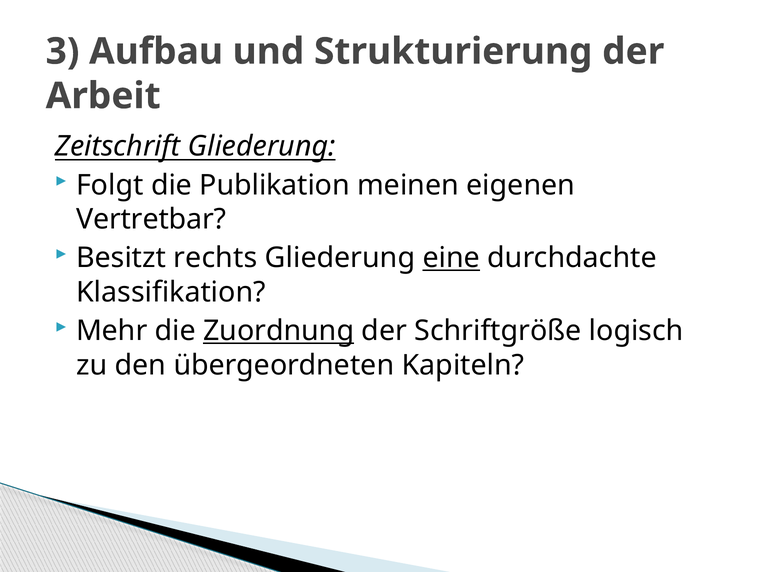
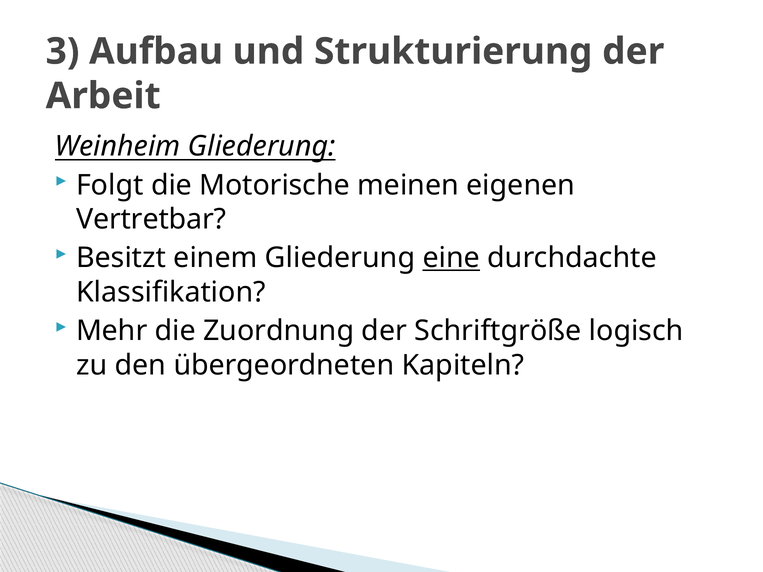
Zeitschrift: Zeitschrift -> Weinheim (118, 147)
Publikation: Publikation -> Motorische (275, 185)
rechts: rechts -> einem (215, 258)
Zuordnung underline: present -> none (279, 331)
